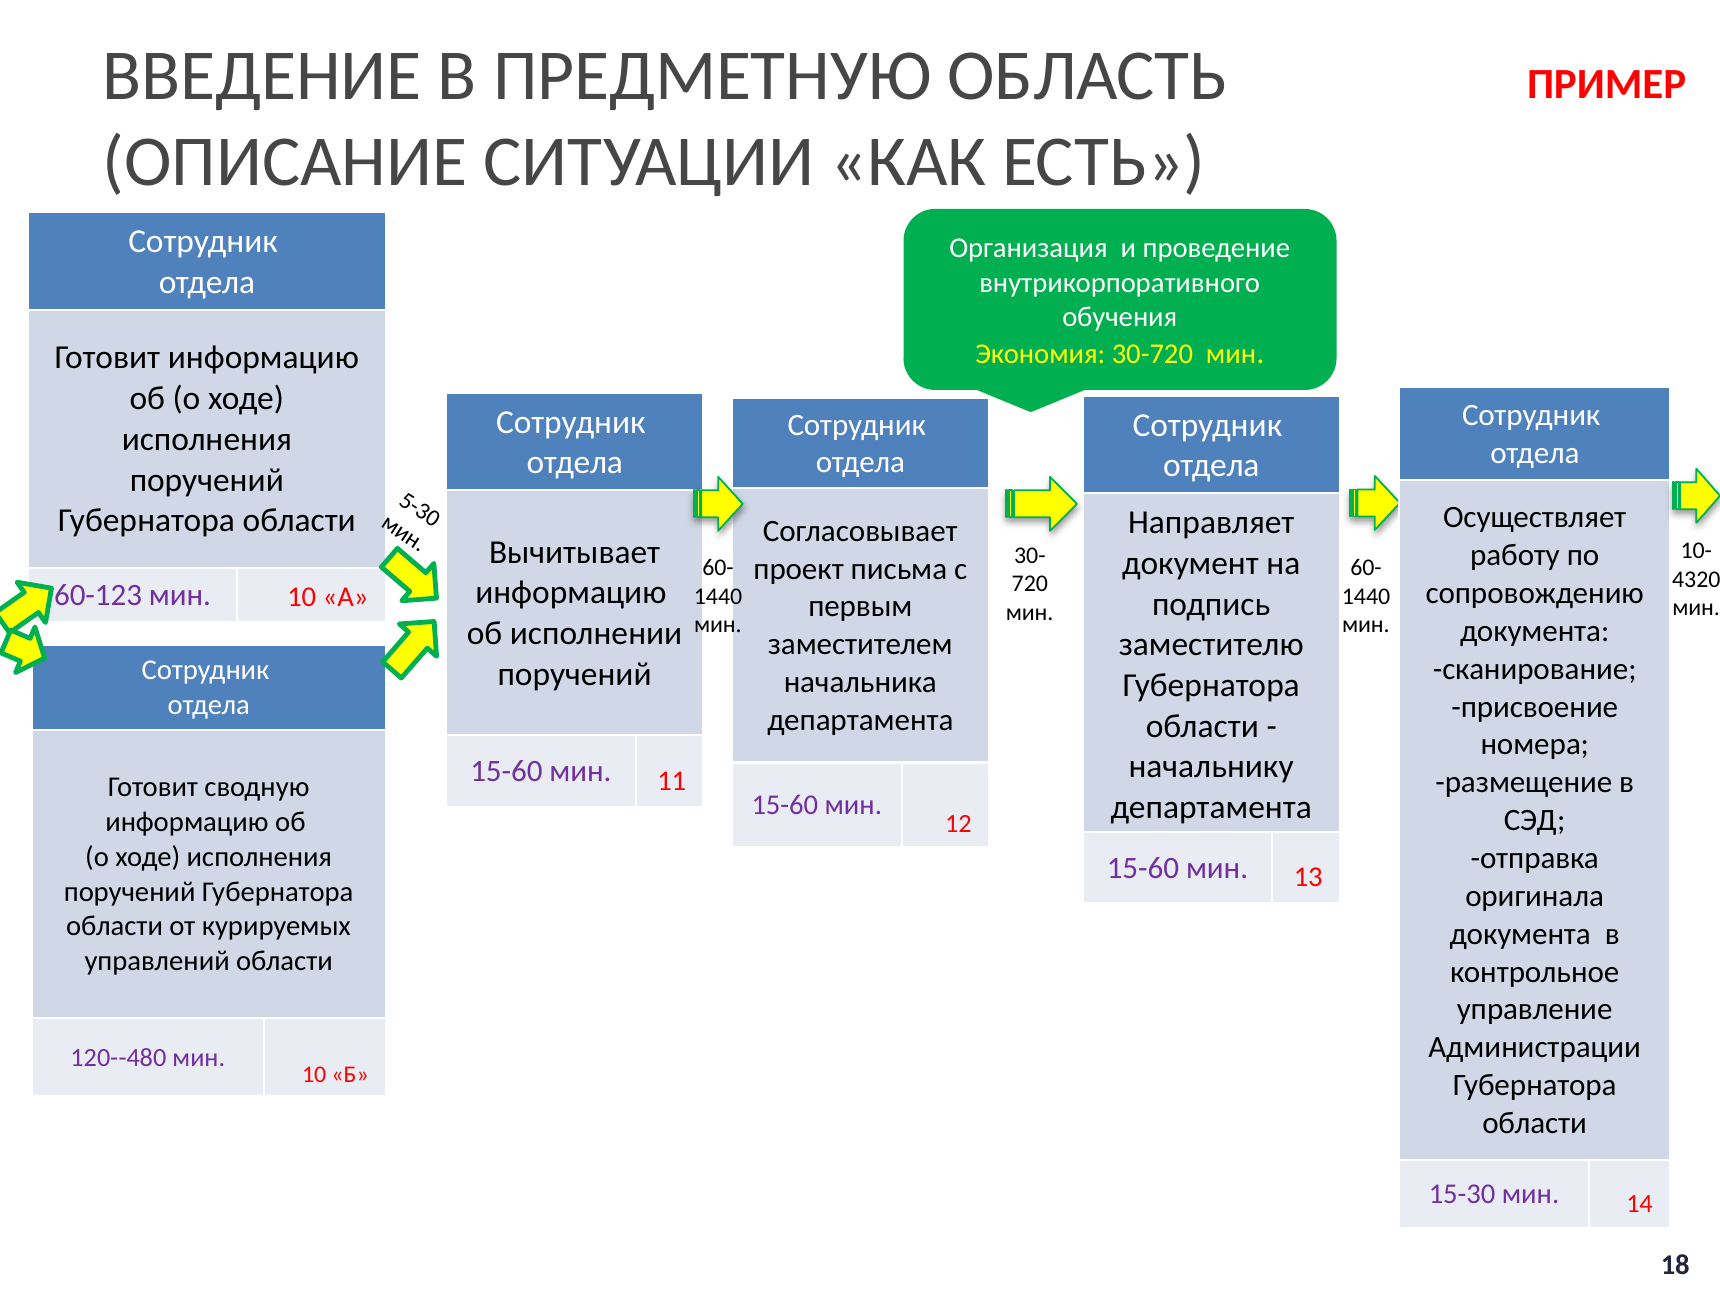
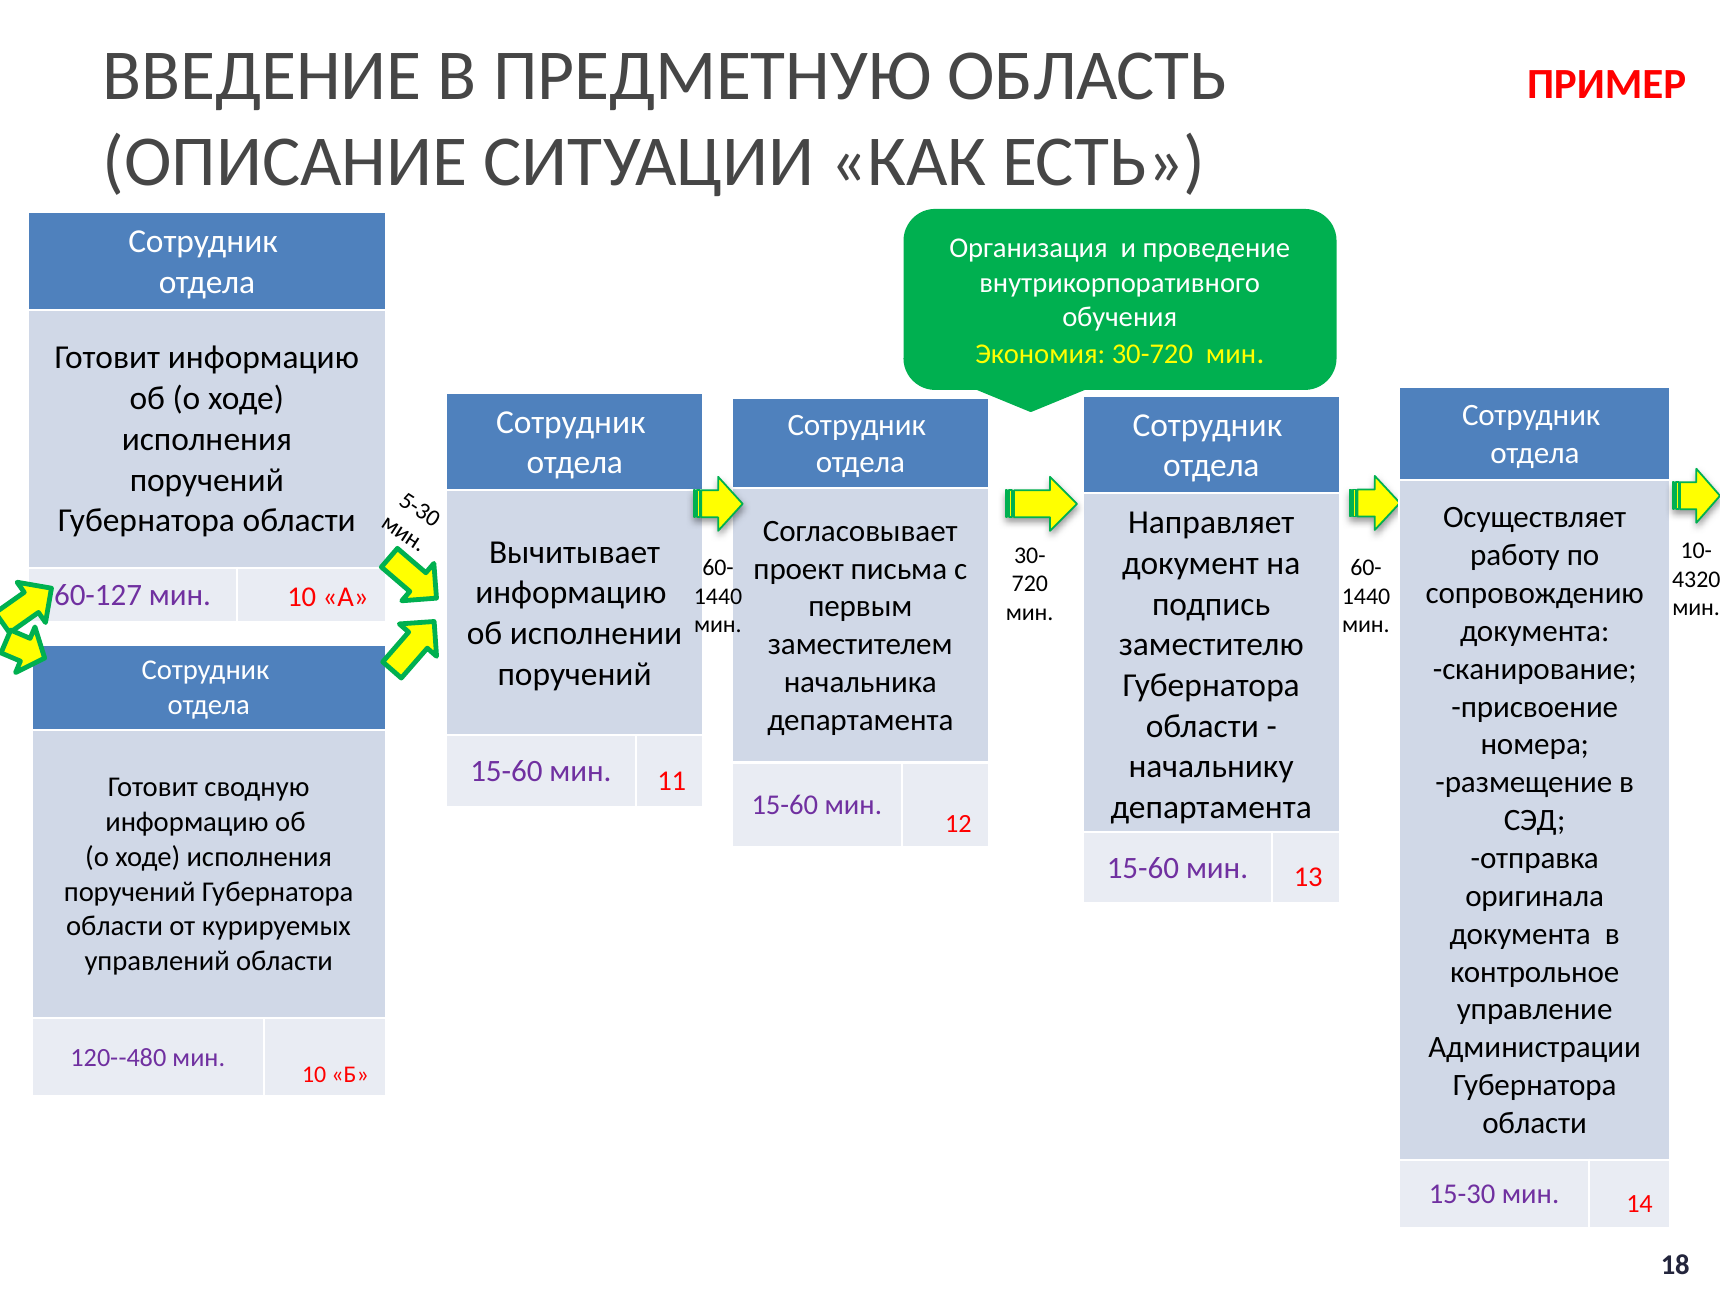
60-123: 60-123 -> 60-127 (98, 595)
